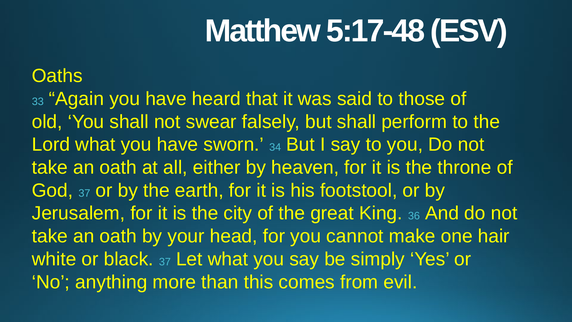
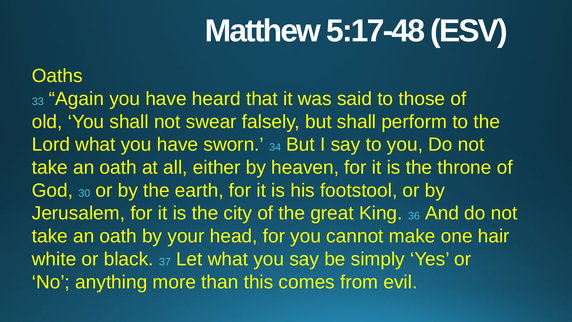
God 37: 37 -> 30 (84, 193)
